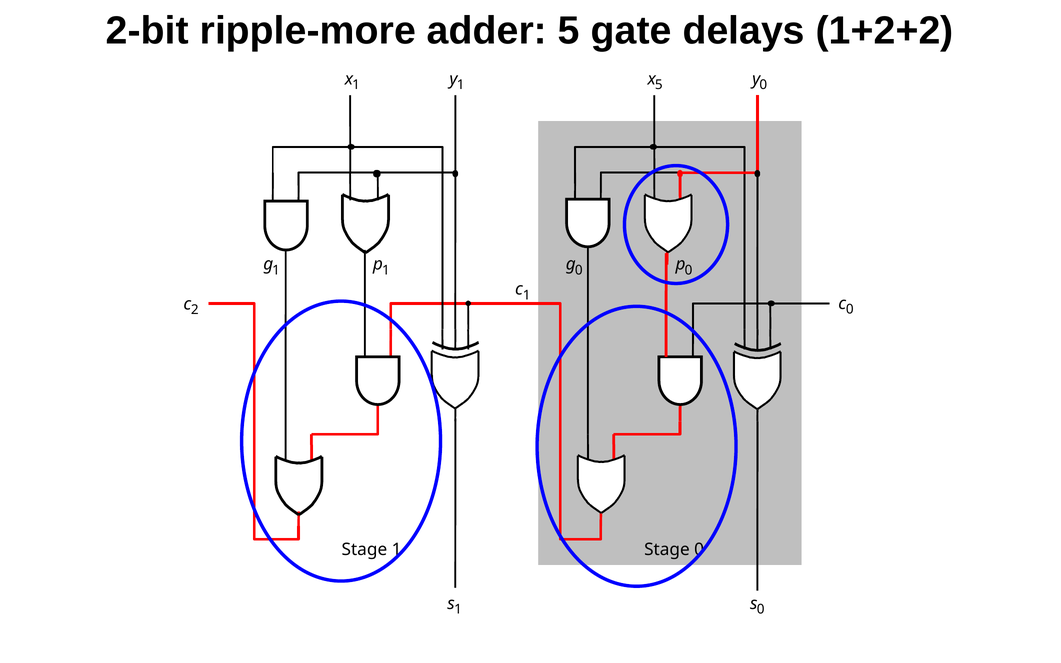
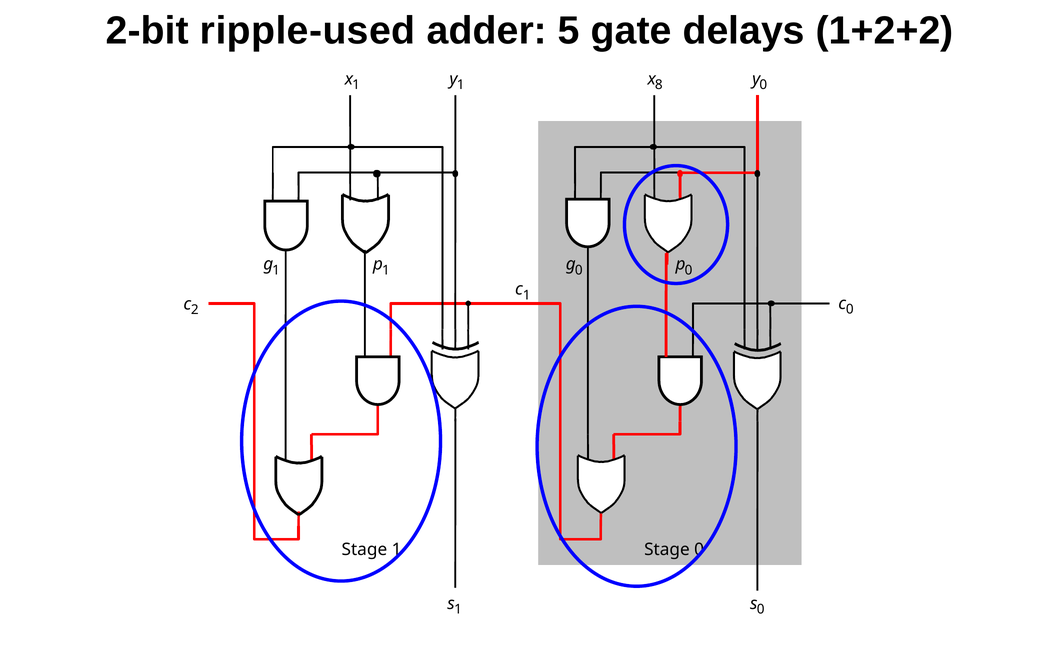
ripple-more: ripple-more -> ripple-used (308, 31)
x 5: 5 -> 8 (659, 85)
